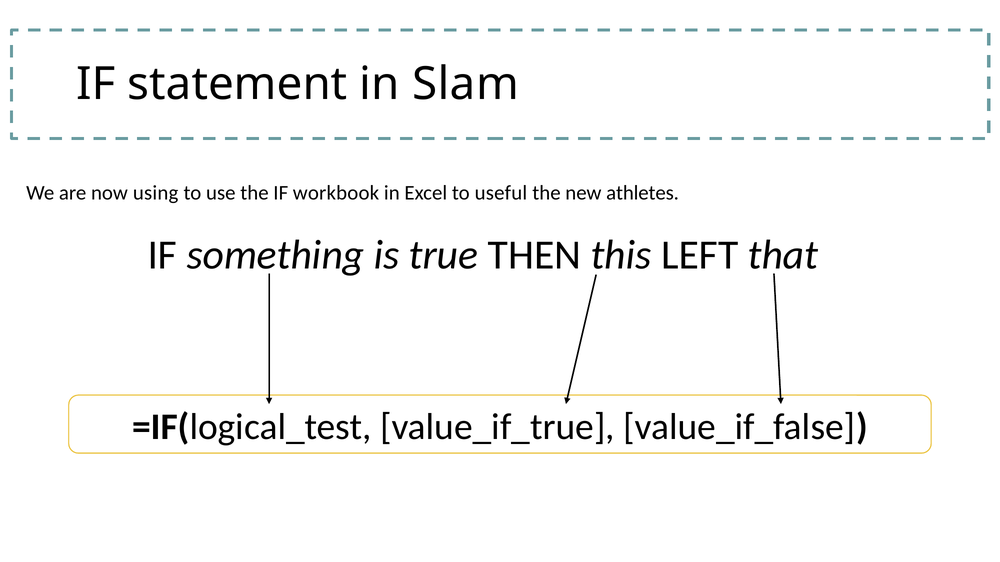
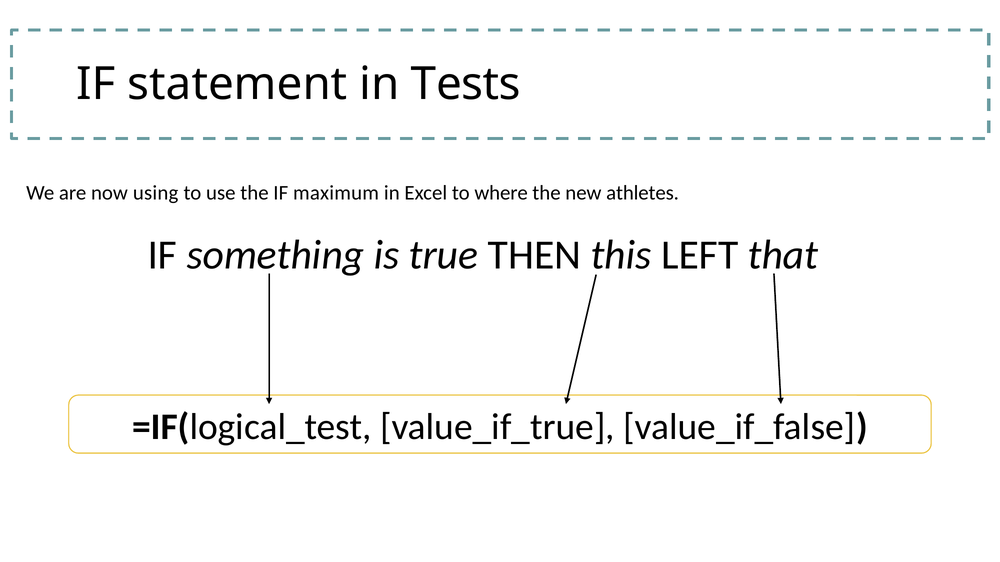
Slam: Slam -> Tests (466, 84)
workbook: workbook -> maximum (336, 193)
useful: useful -> where (501, 193)
